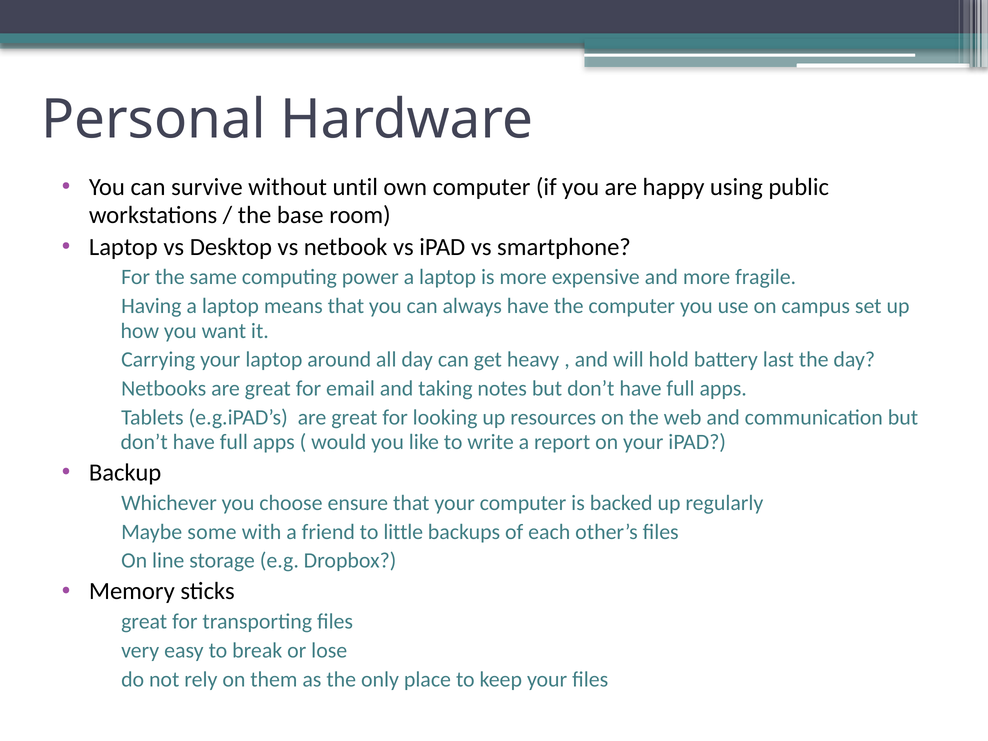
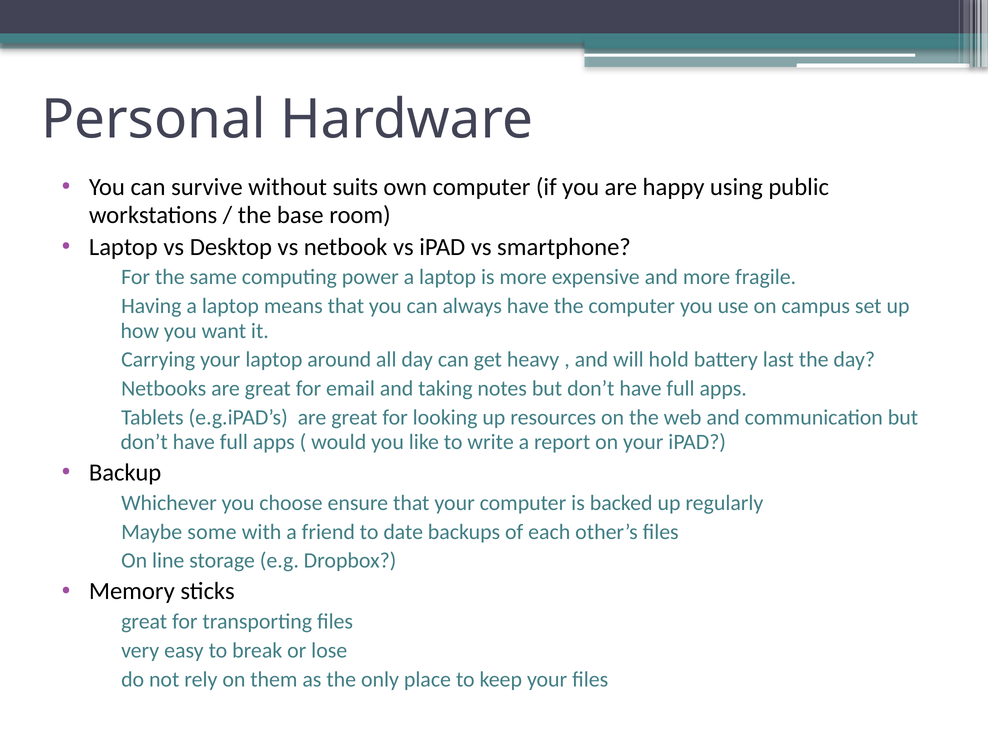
until: until -> suits (355, 187)
little: little -> date (403, 532)
